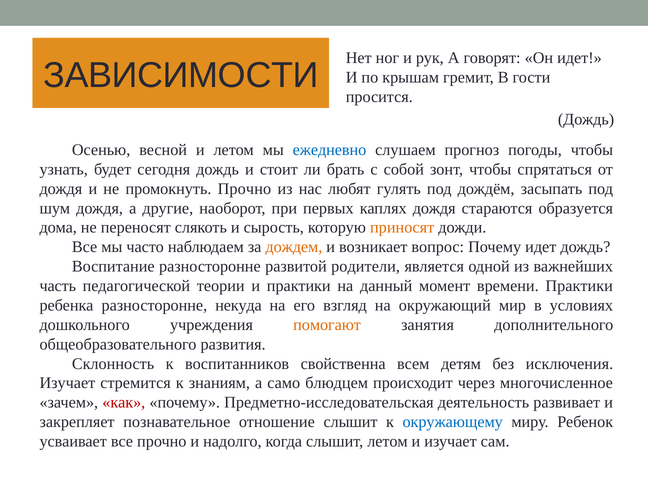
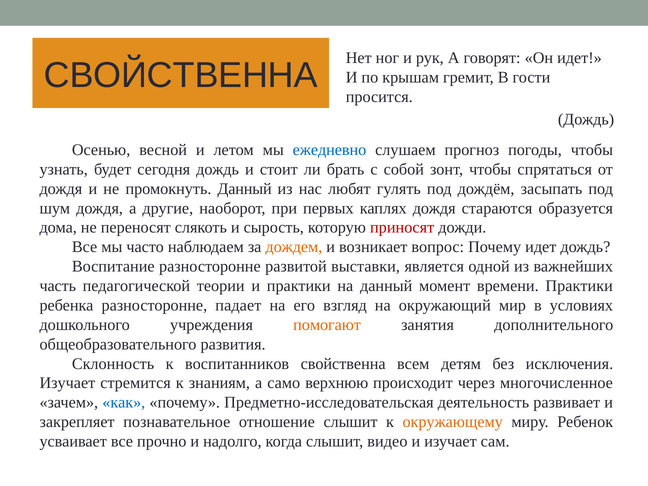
ЗАВИСИМОСТИ: ЗАВИСИМОСТИ -> СВОЙСТВЕННА (181, 75)
промокнуть Прочно: Прочно -> Данный (245, 189)
приносят colour: orange -> red (402, 228)
родители: родители -> выставки (366, 267)
некуда: некуда -> падает (238, 305)
блюдцем: блюдцем -> верхнюю (337, 383)
как colour: red -> blue (124, 403)
окружающему colour: blue -> orange (453, 422)
слышит летом: летом -> видео (387, 441)
